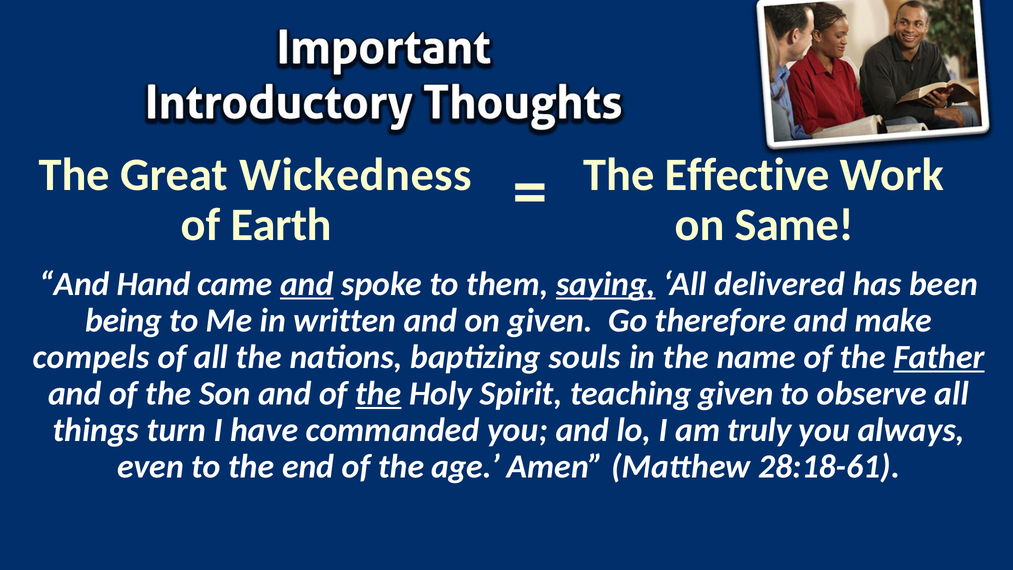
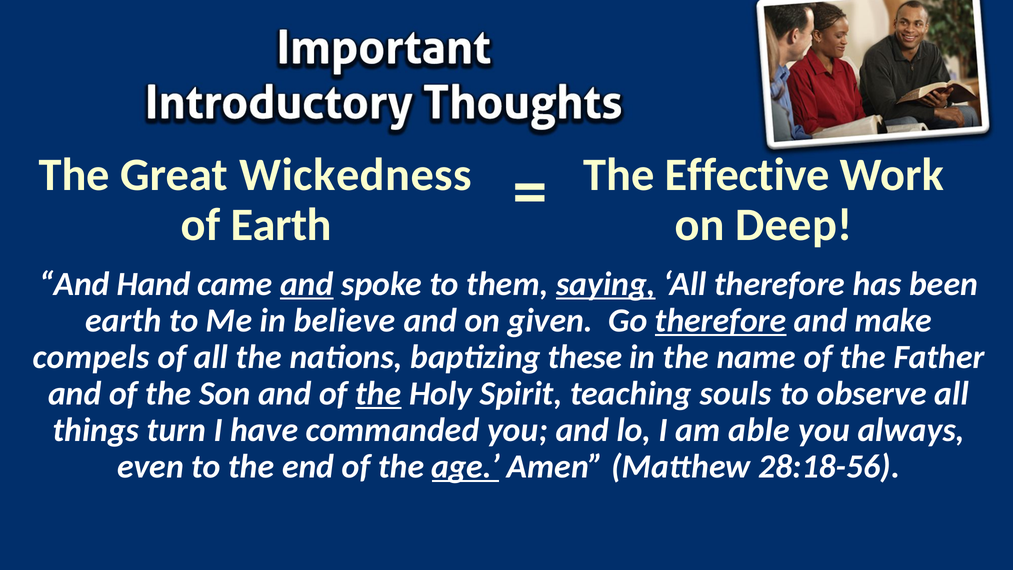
Same: Same -> Deep (794, 225)
All delivered: delivered -> therefore (780, 284)
being: being -> earth (123, 321)
written: written -> believe (345, 321)
therefore underline: none -> present (721, 321)
souls: souls -> these (585, 357)
Father underline: present -> none (939, 357)
teaching given: given -> souls (736, 394)
truly: truly -> able (759, 430)
age underline: none -> present (466, 467)
28:18-61: 28:18-61 -> 28:18-56 (829, 467)
